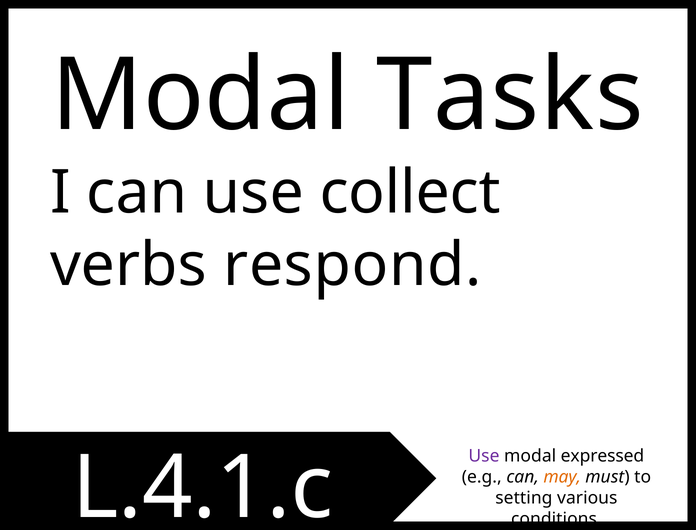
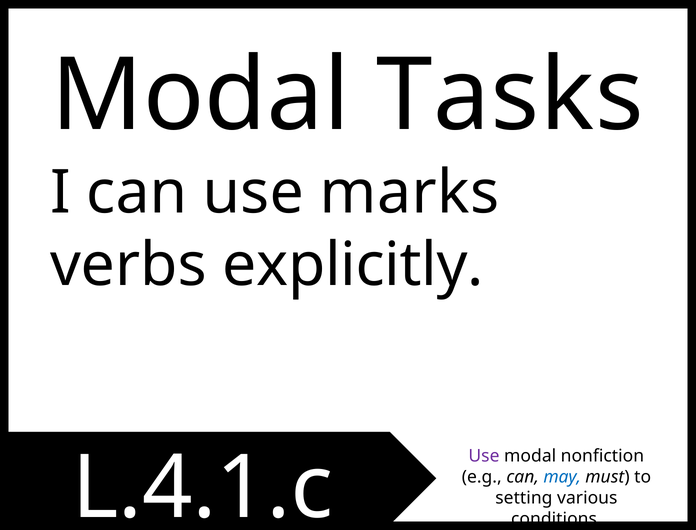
collect: collect -> marks (410, 193)
respond: respond -> explicitly (353, 266)
expressed: expressed -> nonfiction (602, 456)
may colour: orange -> blue (562, 477)
